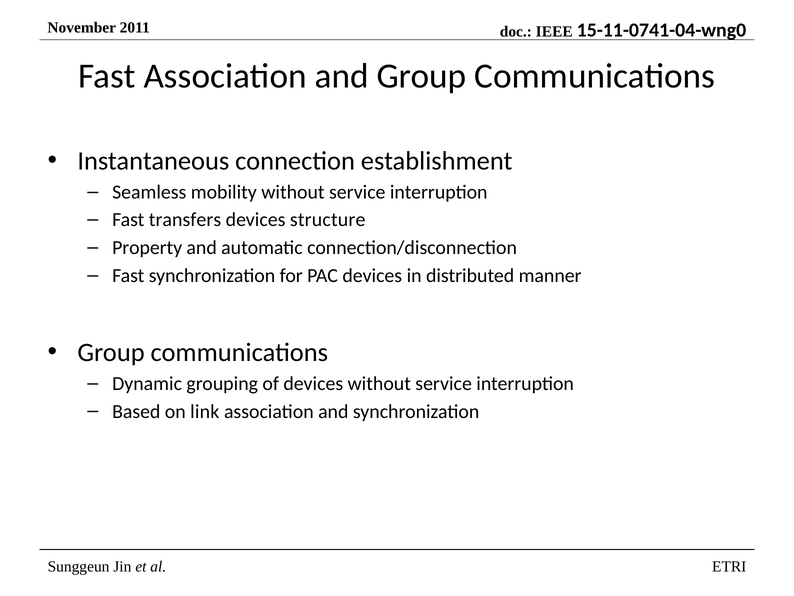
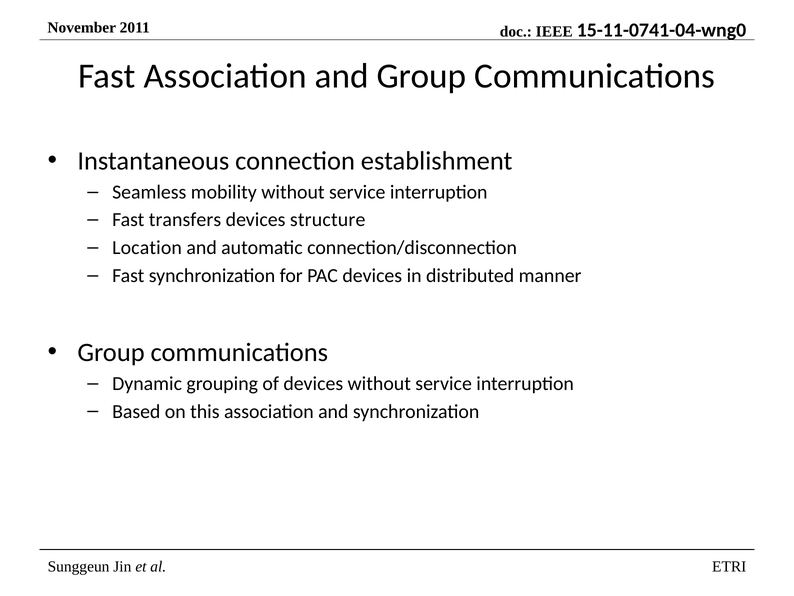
Property: Property -> Location (147, 248)
link: link -> this (205, 411)
